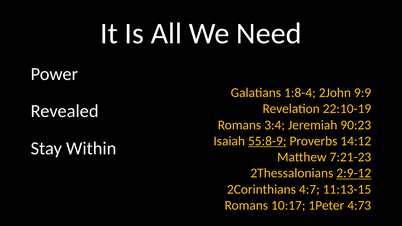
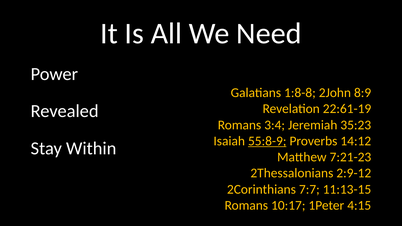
1:8-4: 1:8-4 -> 1:8-8 (300, 93)
9:9: 9:9 -> 8:9 (363, 93)
22:10-19: 22:10-19 -> 22:61-19 (347, 109)
90:23: 90:23 -> 35:23 (356, 125)
2:9-12 underline: present -> none (354, 173)
4:7: 4:7 -> 7:7 (309, 189)
4:73: 4:73 -> 4:15 (359, 205)
